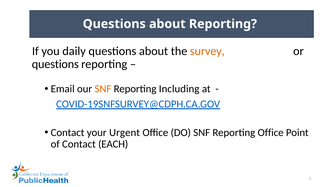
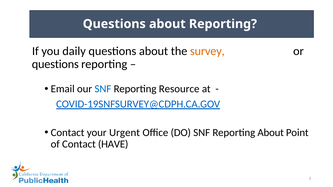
SNF colour: orange -> blue (103, 89)
Including: Including -> Resource (179, 89)
Reporting Office: Office -> About (271, 133)
EACH: EACH -> HAVE (113, 144)
